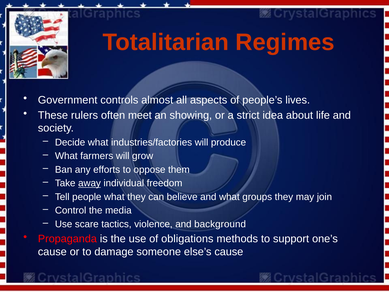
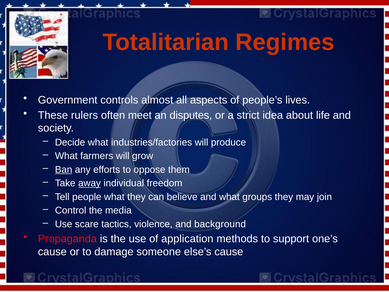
showing: showing -> disputes (191, 115)
Ban underline: none -> present (64, 169)
obligations: obligations -> application (187, 239)
